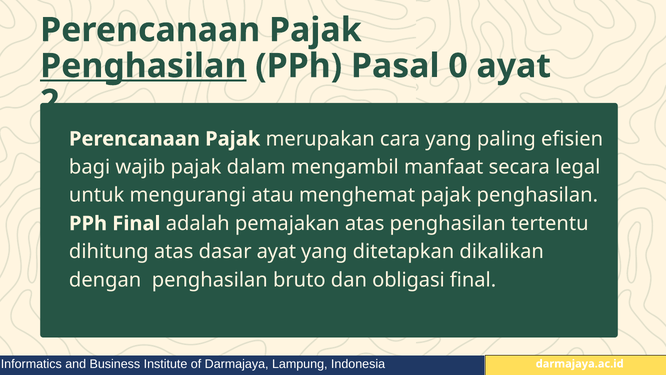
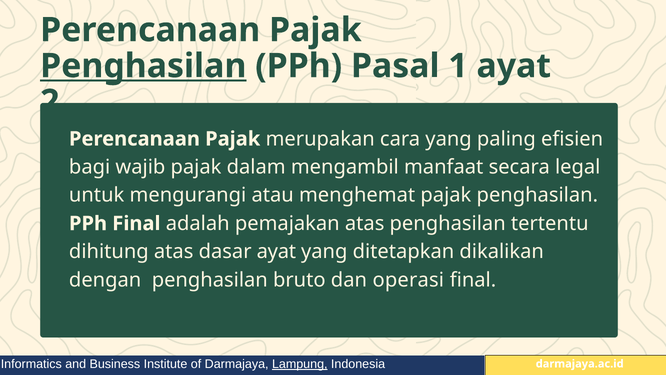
0: 0 -> 1 (458, 66)
obligasi: obligasi -> operasi (408, 280)
Lampung underline: none -> present (300, 364)
